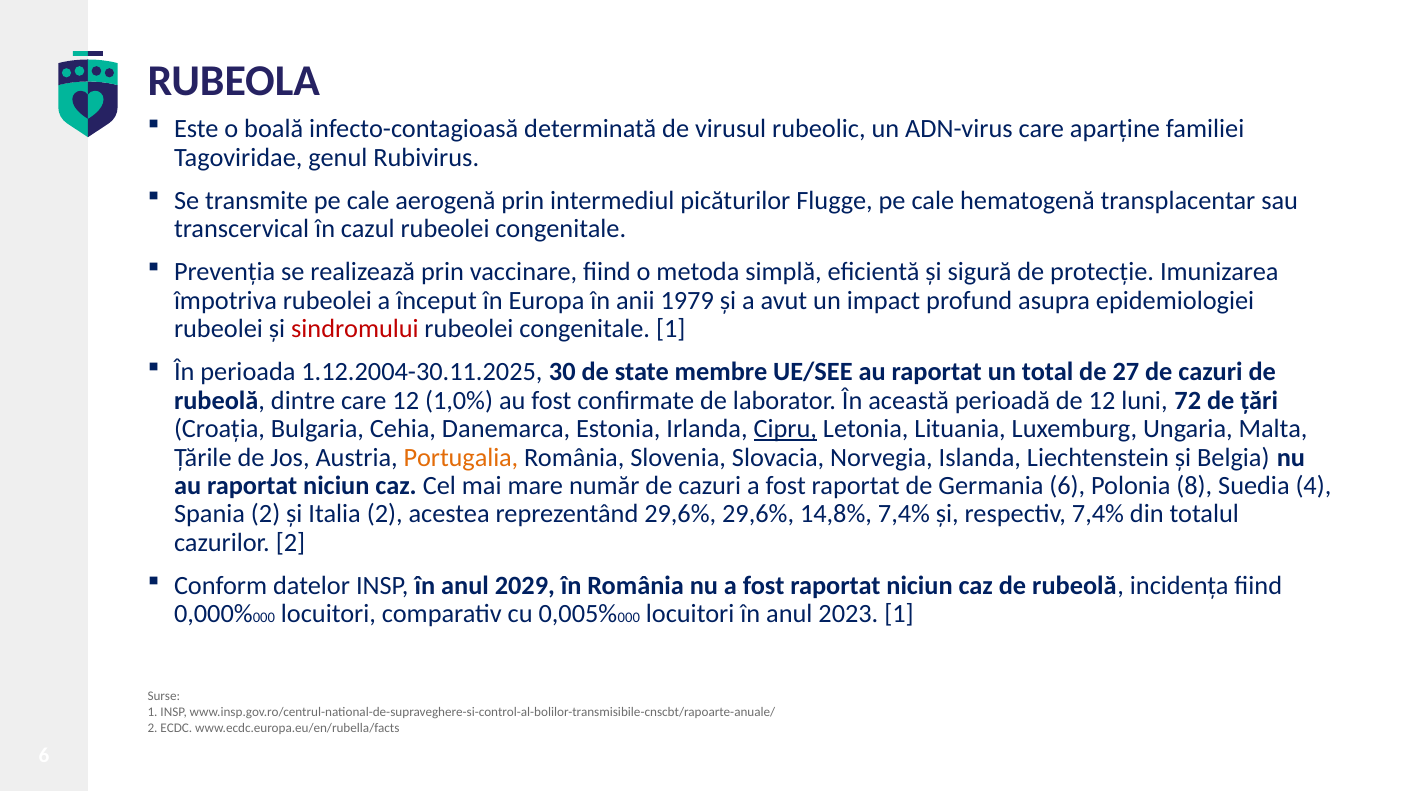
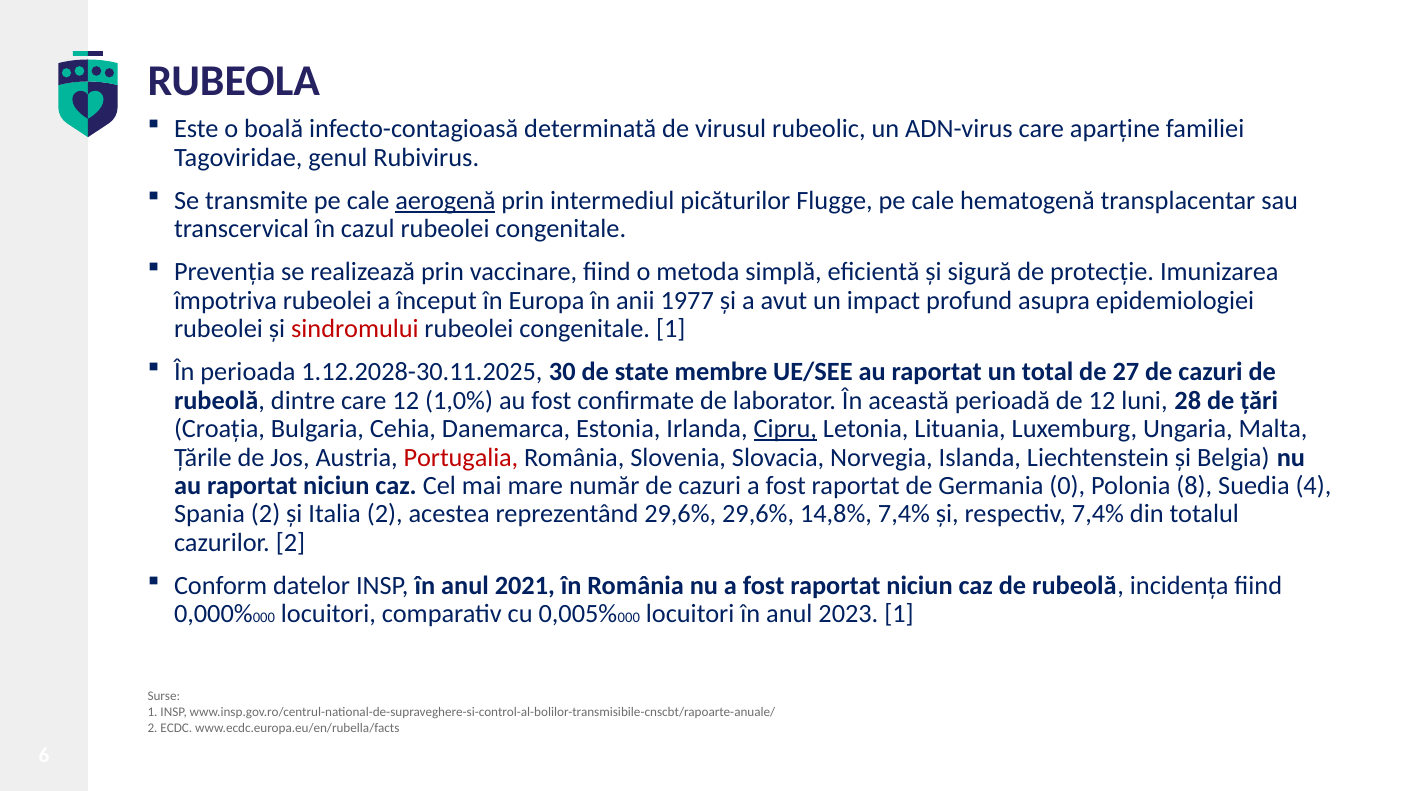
aerogenă underline: none -> present (445, 201)
1979: 1979 -> 1977 (687, 301)
1.12.2004-30.11.2025: 1.12.2004-30.11.2025 -> 1.12.2028-30.11.2025 (422, 372)
72: 72 -> 28 (1188, 401)
Portugalia colour: orange -> red (461, 458)
Germania 6: 6 -> 0 (1067, 486)
2029: 2029 -> 2021 (525, 586)
